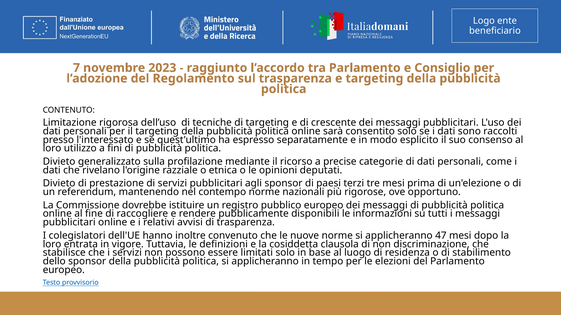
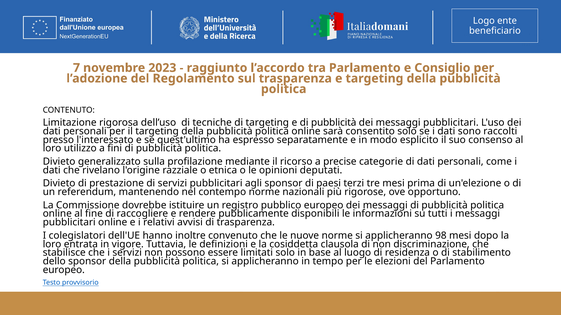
e di crescente: crescente -> pubblicità (334, 123)
47: 47 -> 98 (441, 236)
